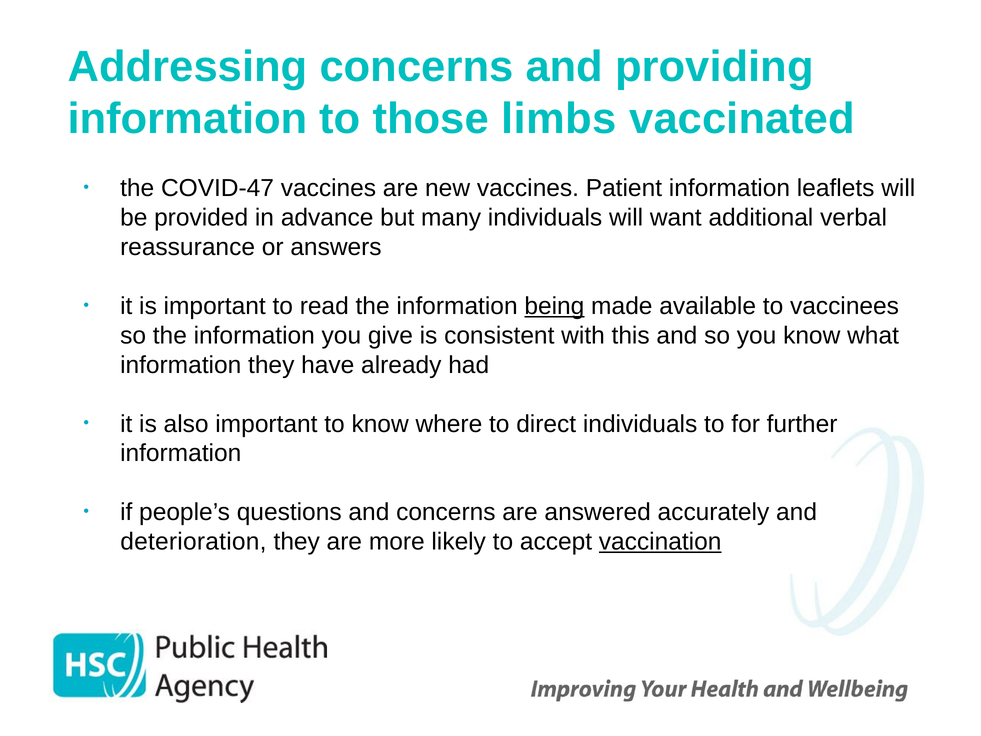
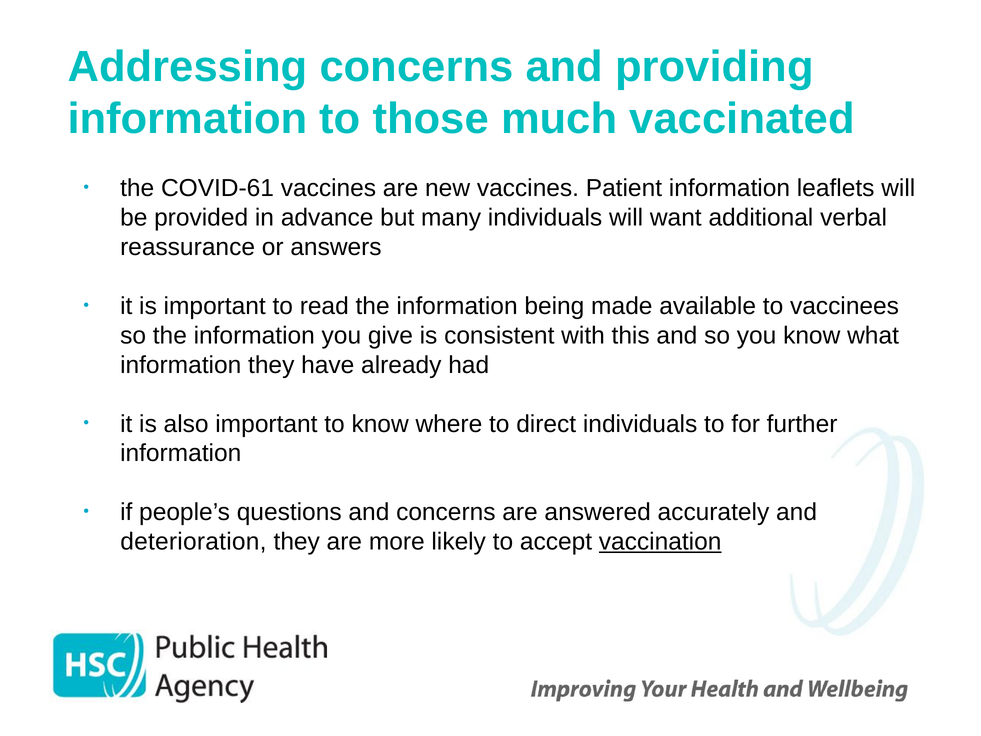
limbs: limbs -> much (559, 119)
COVID-47: COVID-47 -> COVID-61 (217, 188)
being underline: present -> none (554, 306)
